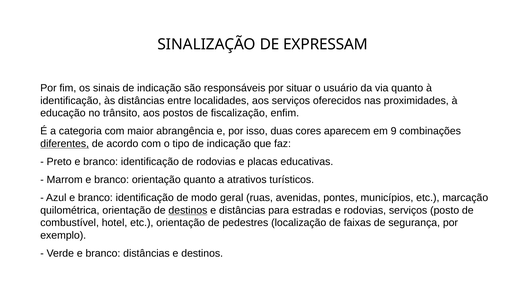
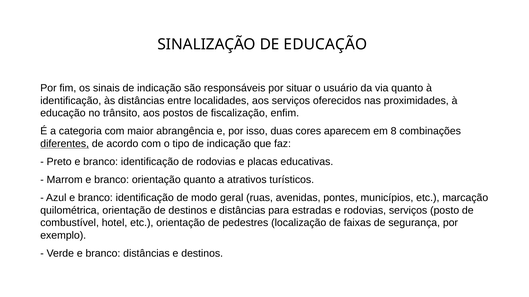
DE EXPRESSAM: EXPRESSAM -> EDUCAÇÃO (325, 44)
9: 9 -> 8 (394, 131)
destinos underline: present -> none (188, 211)
